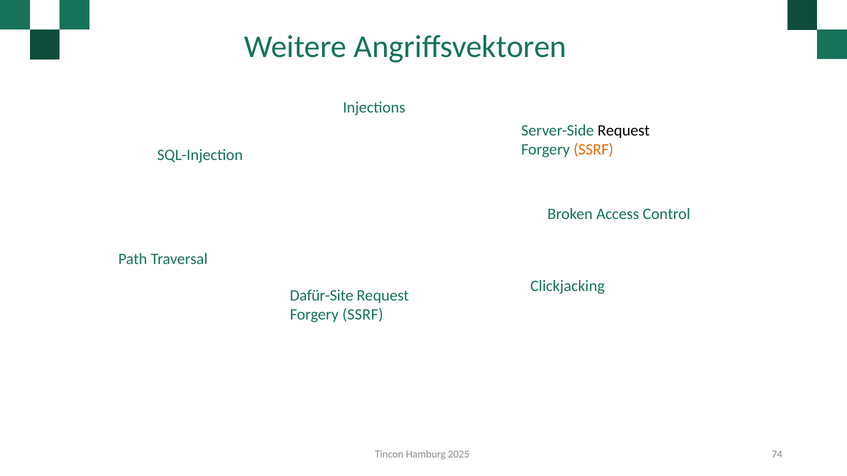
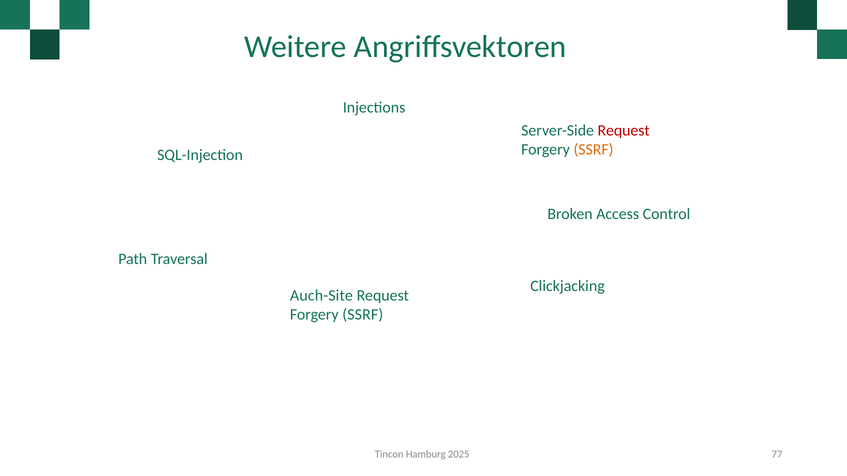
Request colour: black -> red (624, 131)
Dafür-Site: Dafür-Site -> Auch-Site (321, 296)
74: 74 -> 77 (777, 455)
